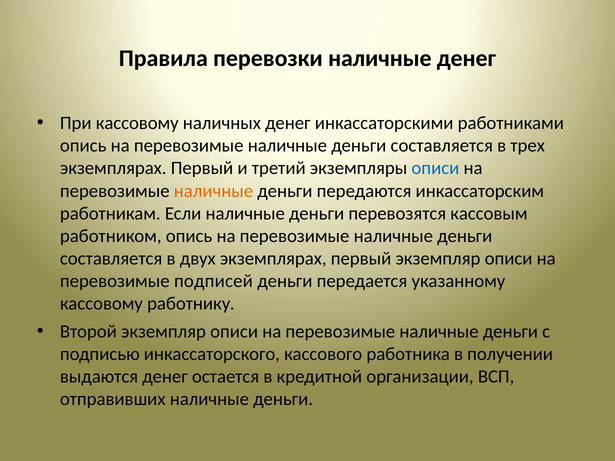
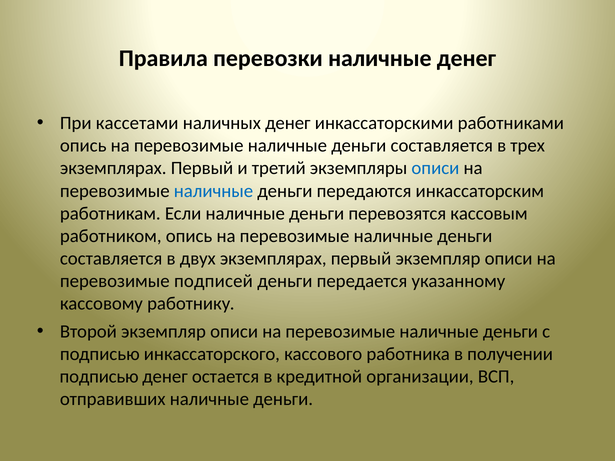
При кассовому: кассовому -> кассетами (137, 123)
наличные colour: orange -> blue (214, 191)
выдаются: выдаются -> подписью (99, 377)
